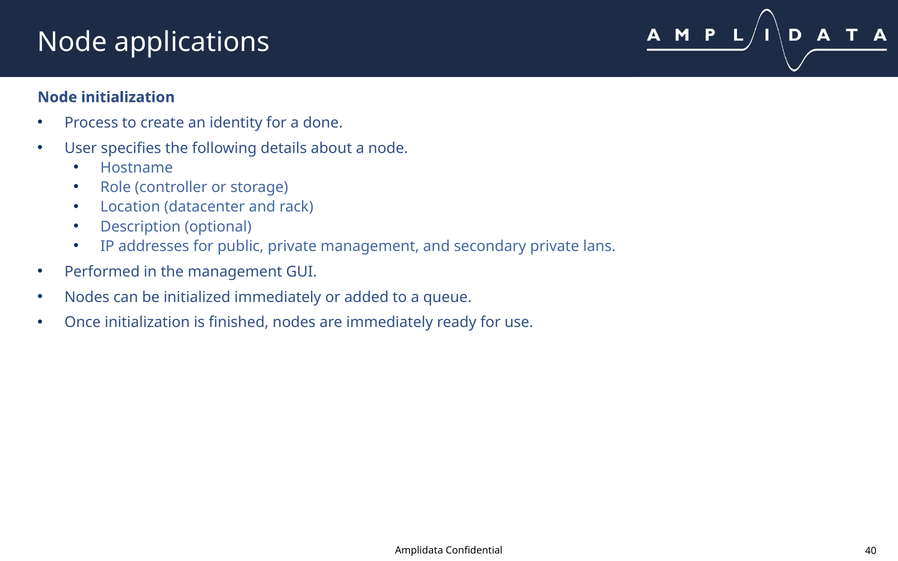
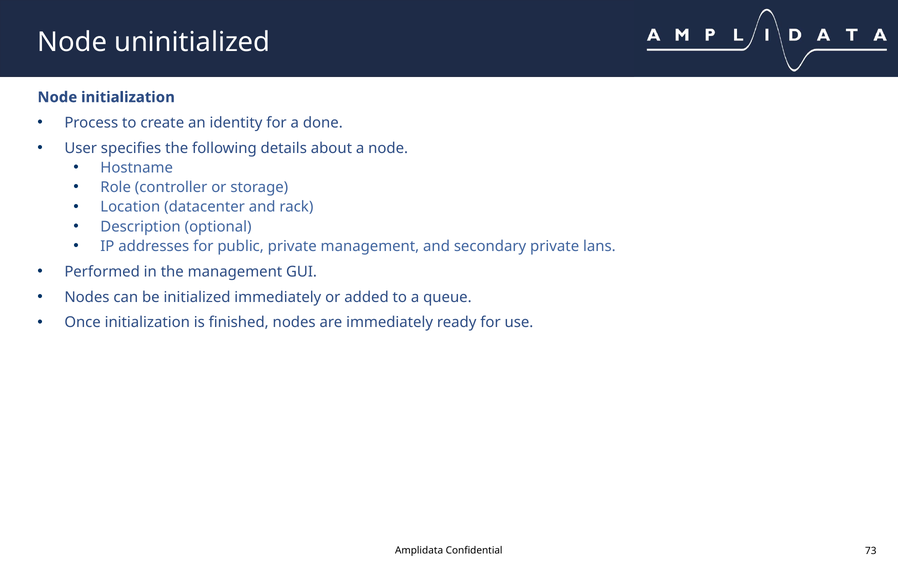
applications: applications -> uninitialized (192, 42)
40: 40 -> 73 (871, 551)
